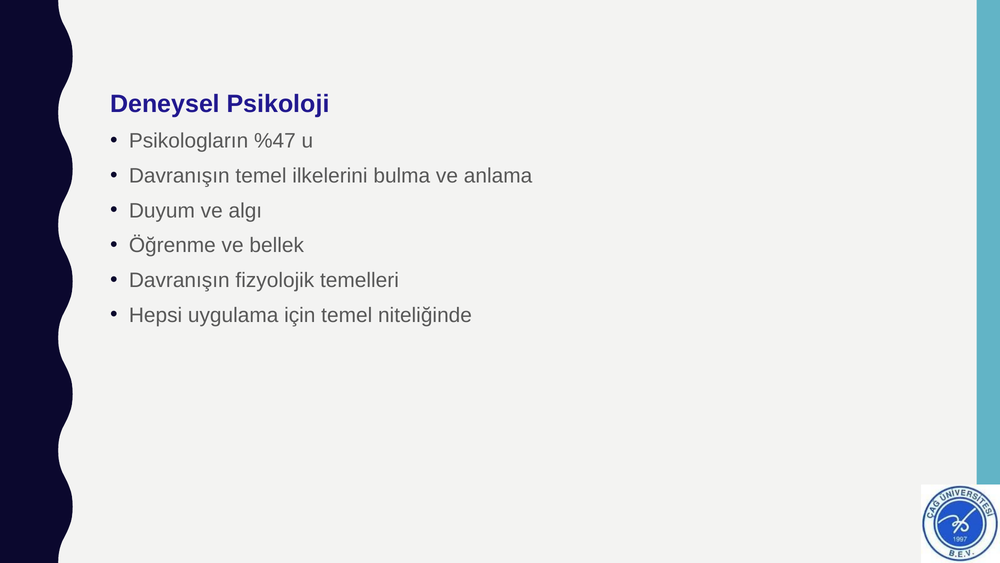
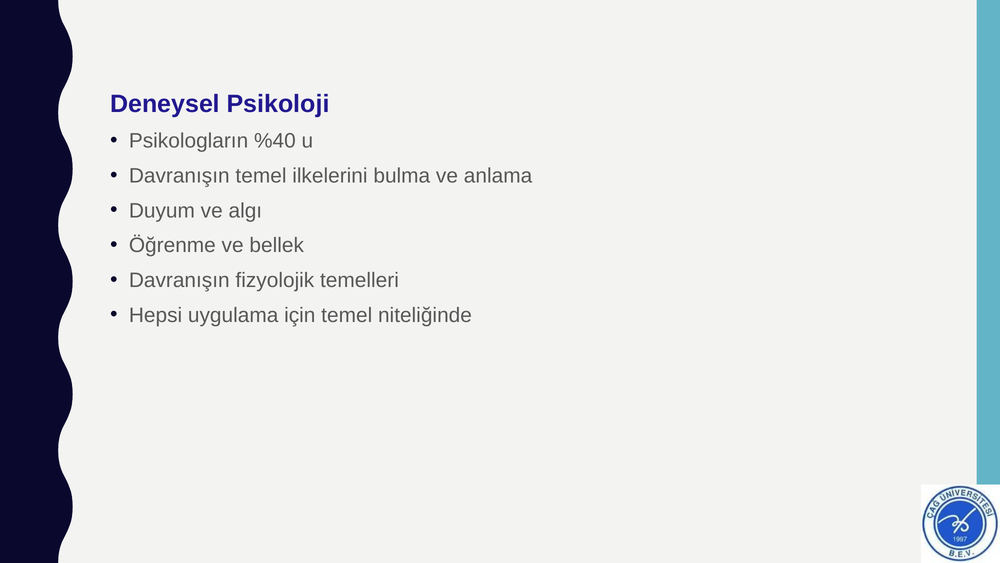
%47: %47 -> %40 (275, 141)
